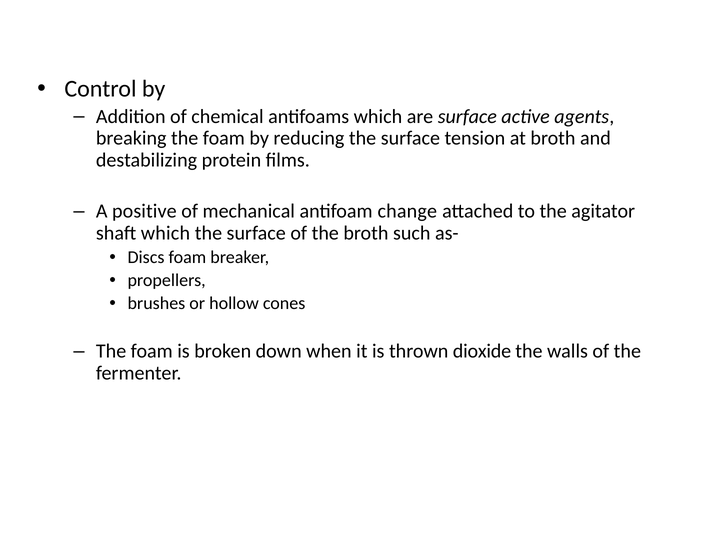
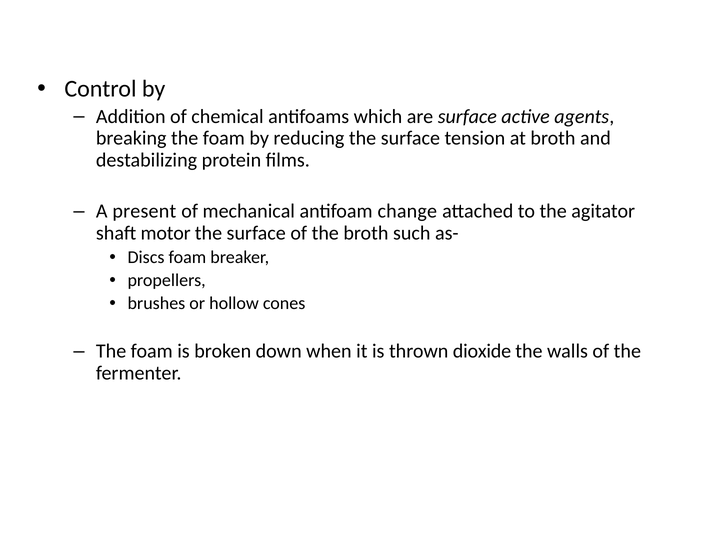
positive: positive -> present (144, 211)
shaft which: which -> motor (166, 233)
